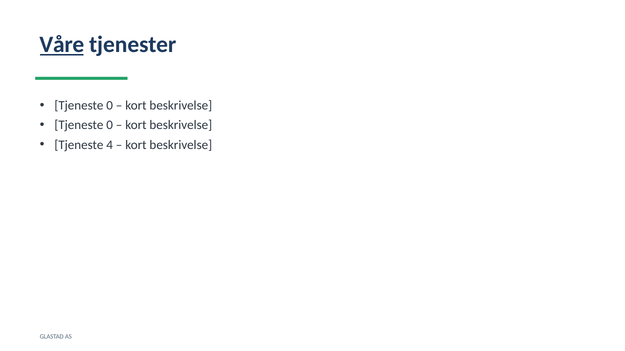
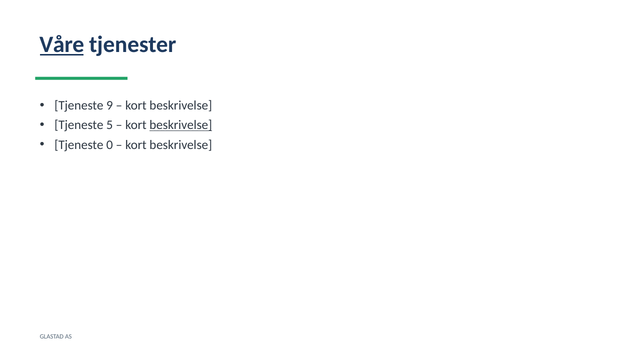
0: 0 -> 9 (110, 106)
0: 0 -> 5 (110, 125)
beskrivelse underline: none -> present (181, 125)
4: 4 -> 0 (110, 145)
